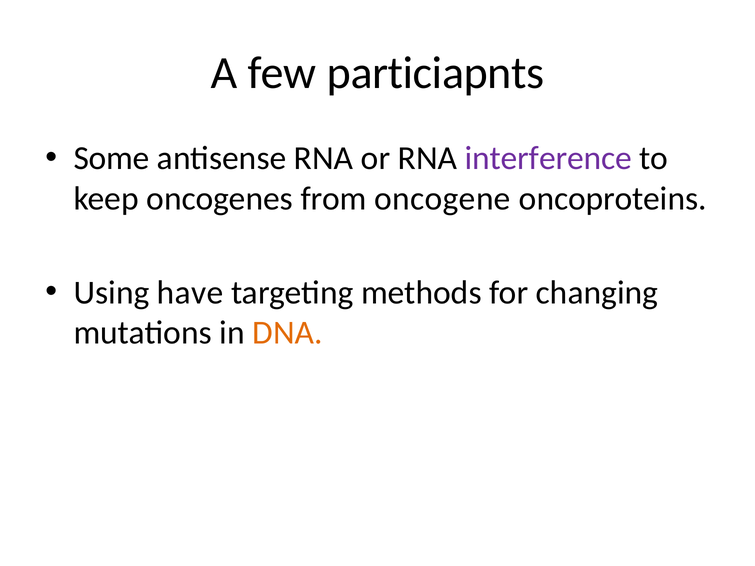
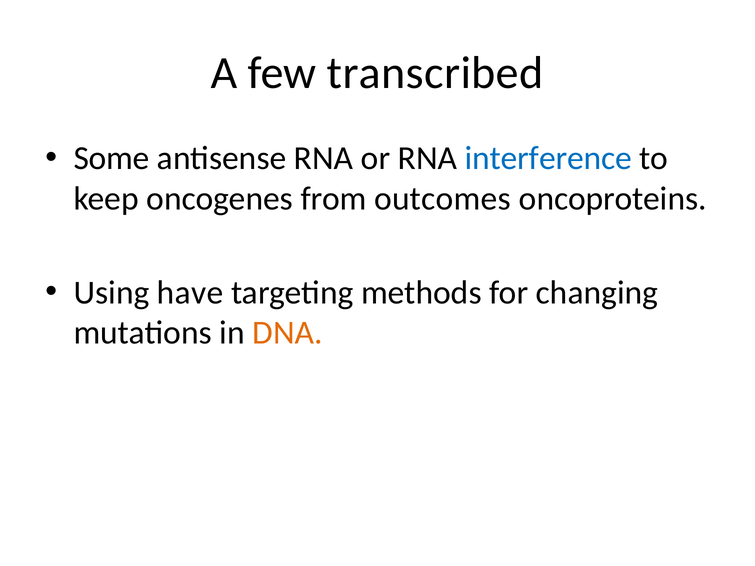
particiapnts: particiapnts -> transcribed (435, 73)
interference colour: purple -> blue (548, 158)
oncogene: oncogene -> outcomes (443, 199)
